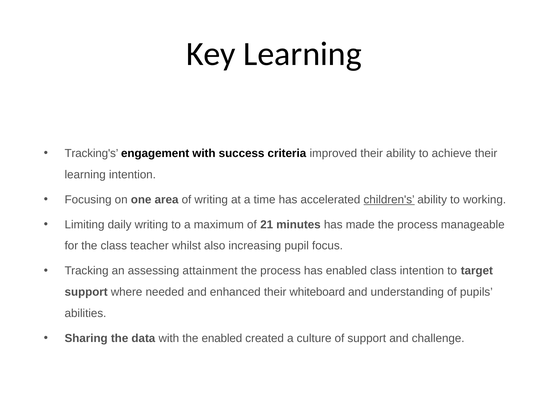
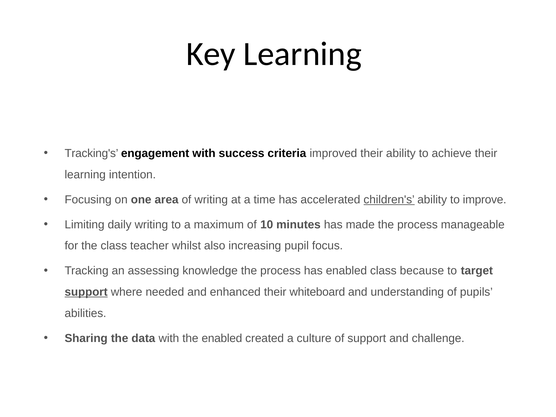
working: working -> improve (485, 200)
21: 21 -> 10 (267, 225)
attainment: attainment -> knowledge (210, 271)
class intention: intention -> because (422, 271)
support underline: none -> present (86, 292)
